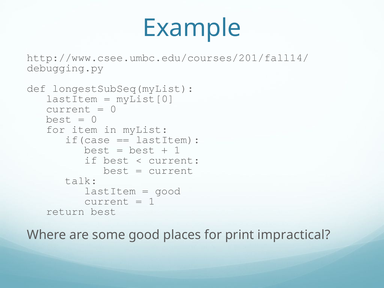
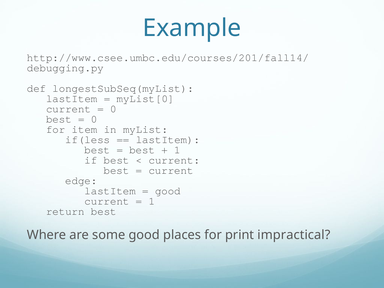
if(case: if(case -> if(less (88, 140)
talk: talk -> edge (81, 181)
